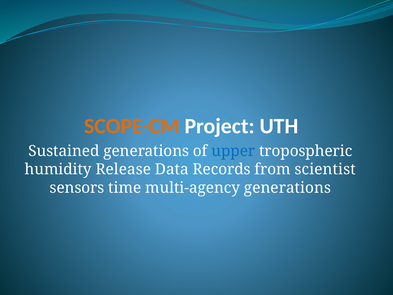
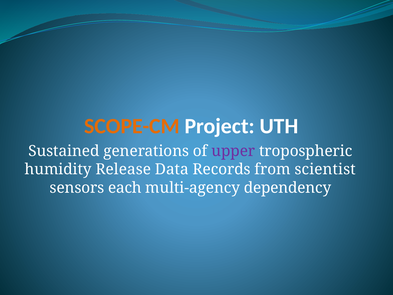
upper colour: blue -> purple (233, 151)
time: time -> each (125, 188)
multi-agency generations: generations -> dependency (288, 188)
